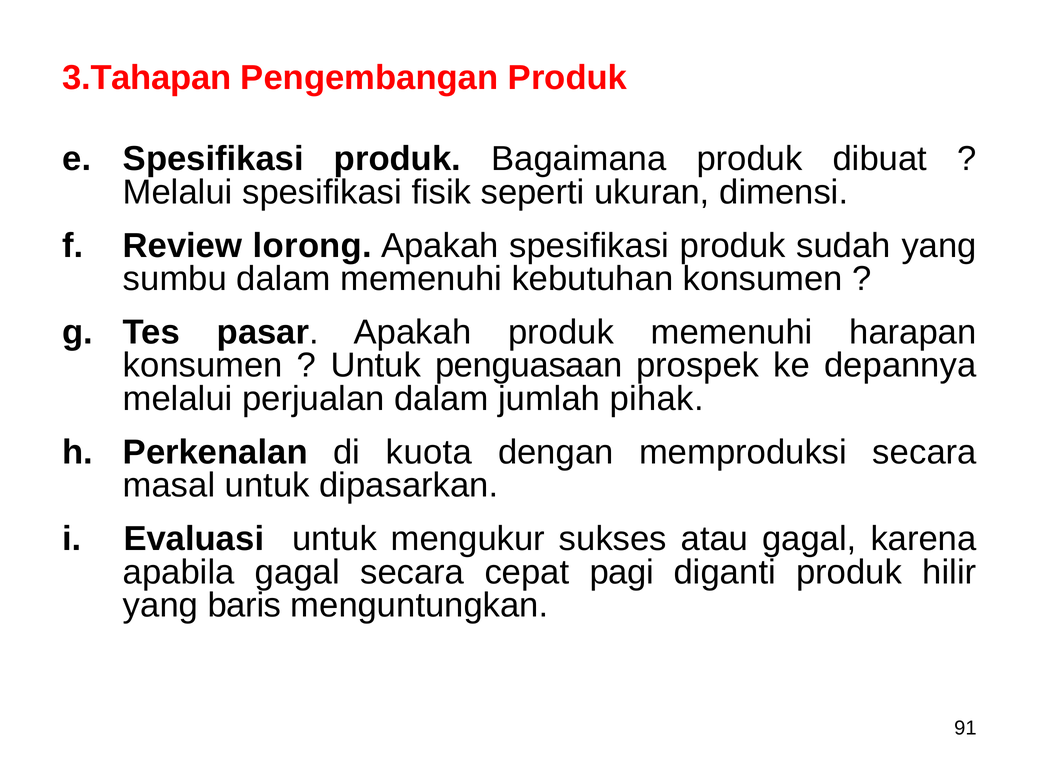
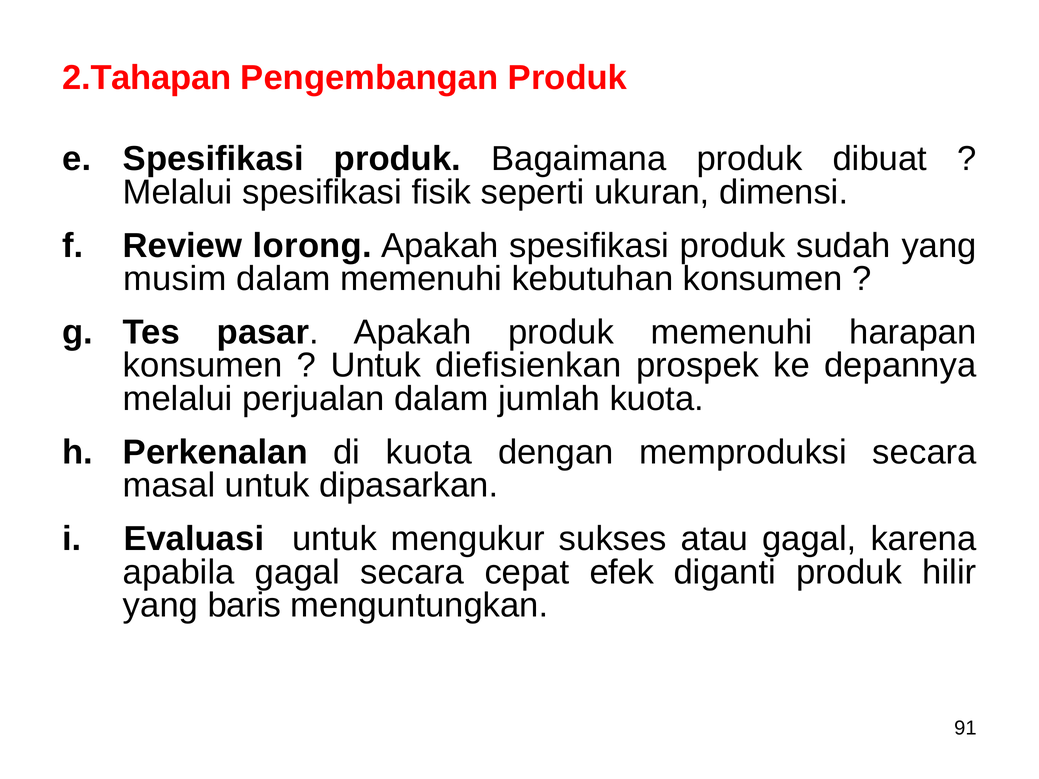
3.Tahapan: 3.Tahapan -> 2.Tahapan (147, 78)
sumbu: sumbu -> musim (175, 279)
penguasaan: penguasaan -> diefisienkan (528, 366)
jumlah pihak: pihak -> kuota (657, 399)
pagi: pagi -> efek (622, 572)
